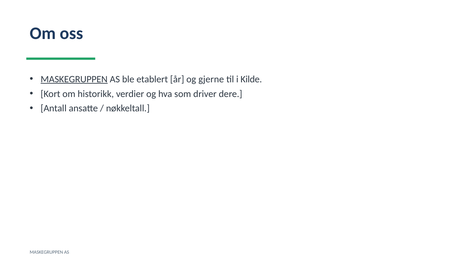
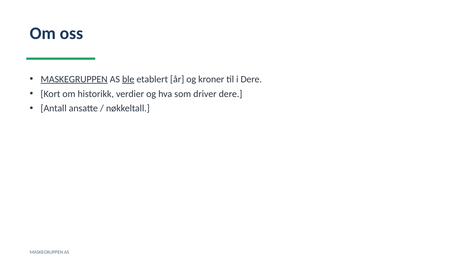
ble underline: none -> present (128, 79)
gjerne: gjerne -> kroner (211, 79)
i Kilde: Kilde -> Dere (251, 79)
